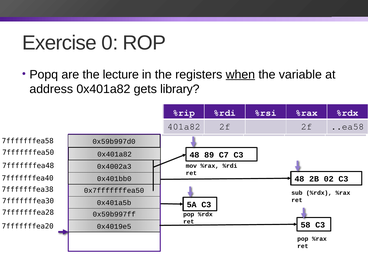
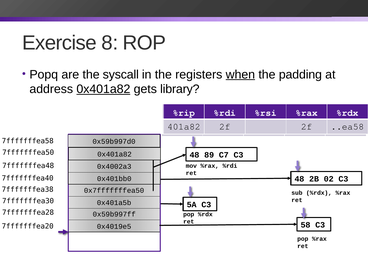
0: 0 -> 8 (110, 43)
lecture: lecture -> syscall (121, 74)
variable: variable -> padding (300, 74)
0x401a82 underline: none -> present (103, 89)
